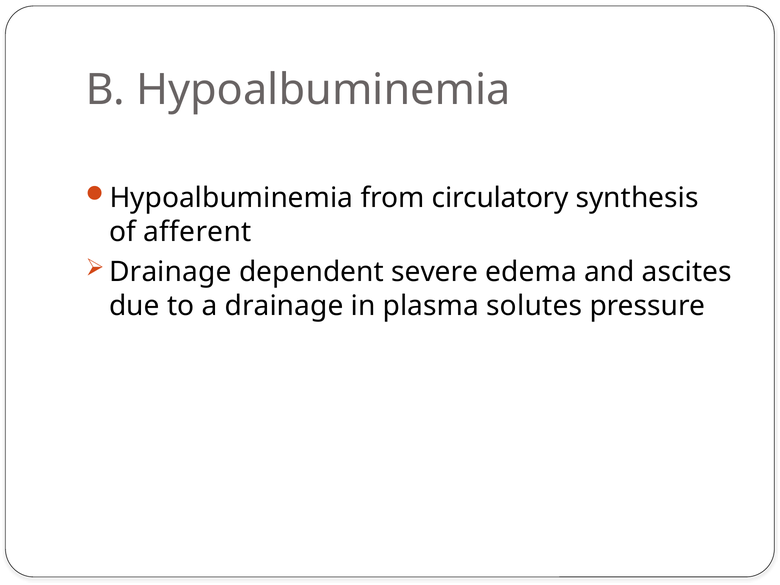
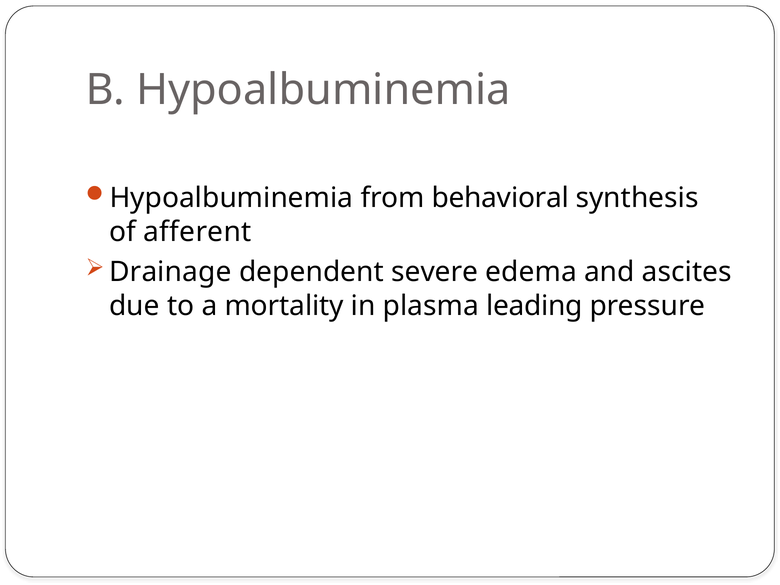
circulatory: circulatory -> behavioral (500, 198)
a drainage: drainage -> mortality (284, 306)
solutes: solutes -> leading (534, 306)
